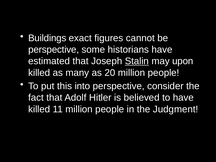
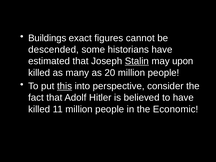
perspective: perspective -> descended (54, 50)
this underline: none -> present (65, 86)
Judgment: Judgment -> Economic (176, 109)
